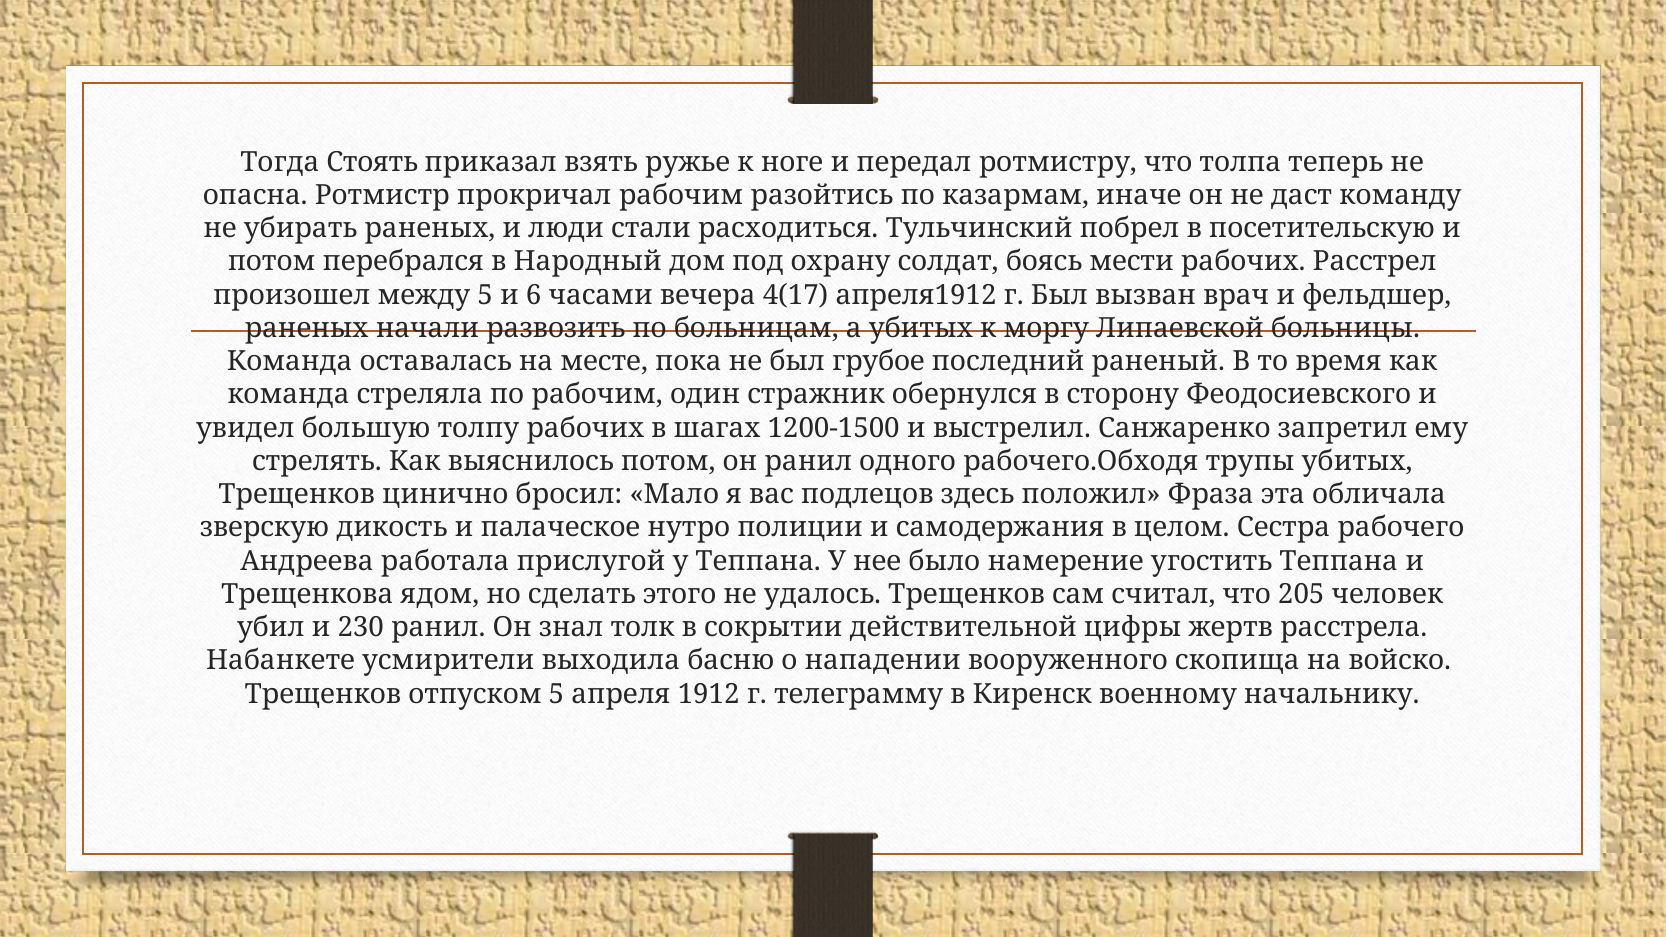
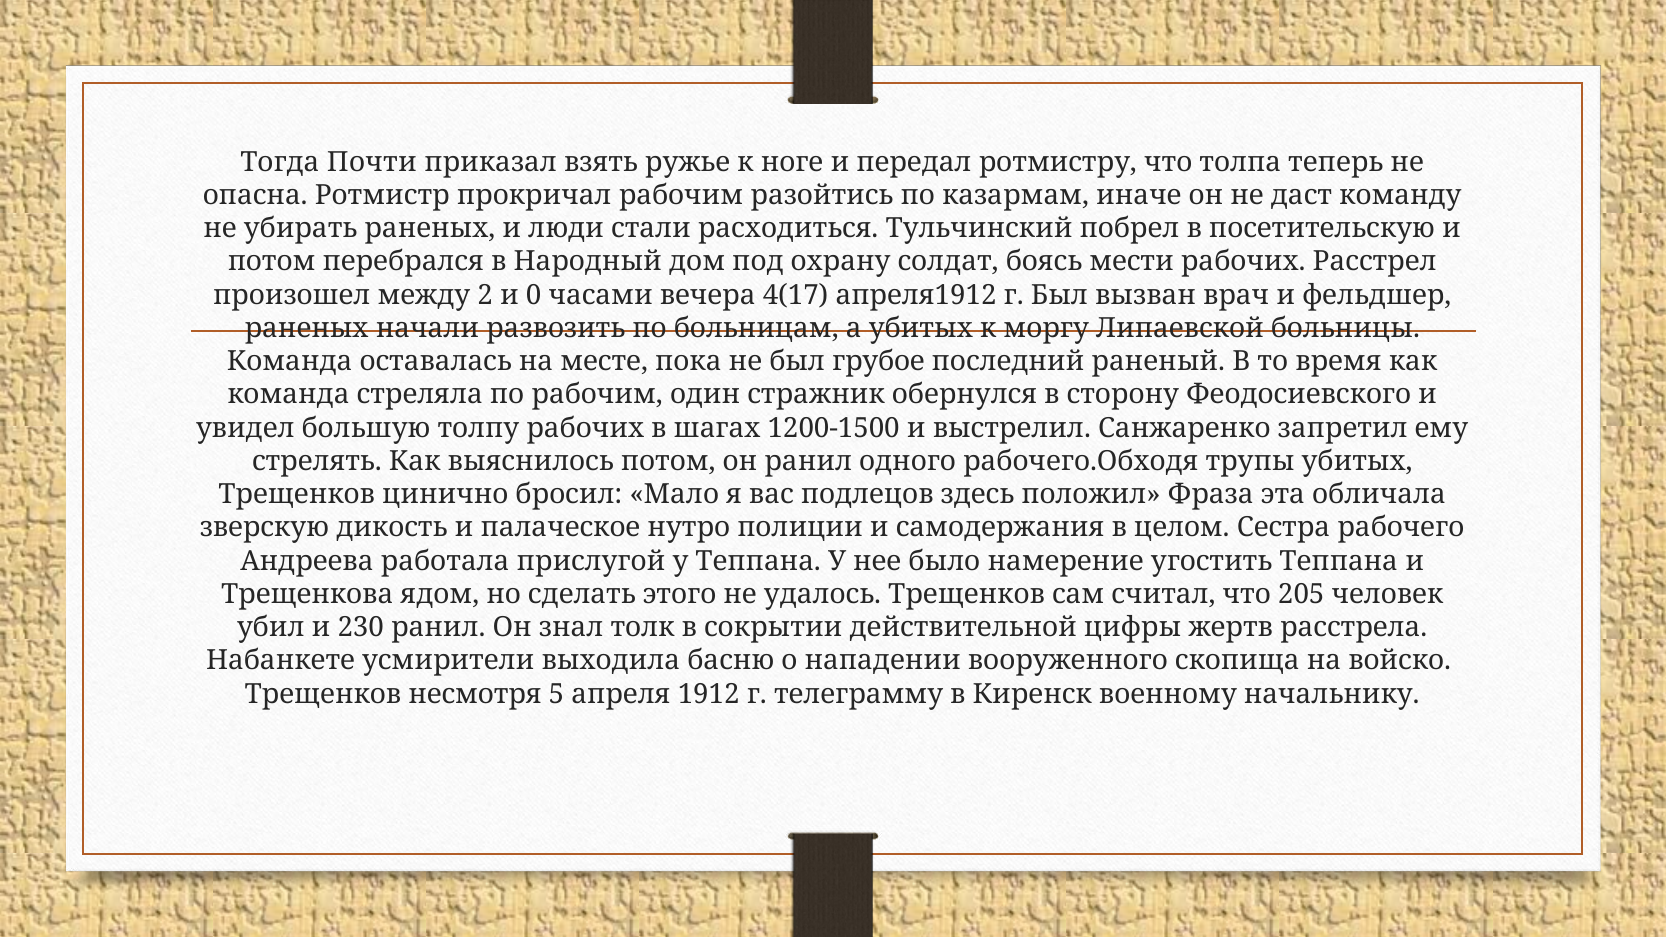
Стоять: Стоять -> Почти (372, 162)
между 5: 5 -> 2 (485, 295)
6: 6 -> 0 (534, 295)
отпуском: отпуском -> несмотря (475, 694)
